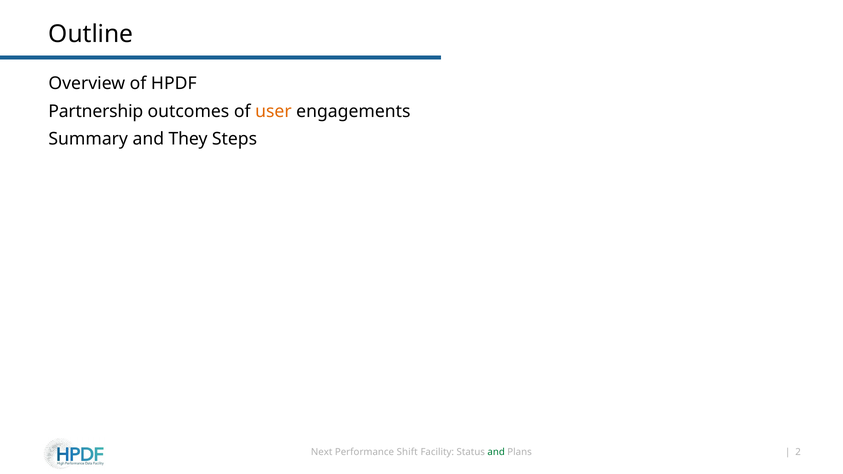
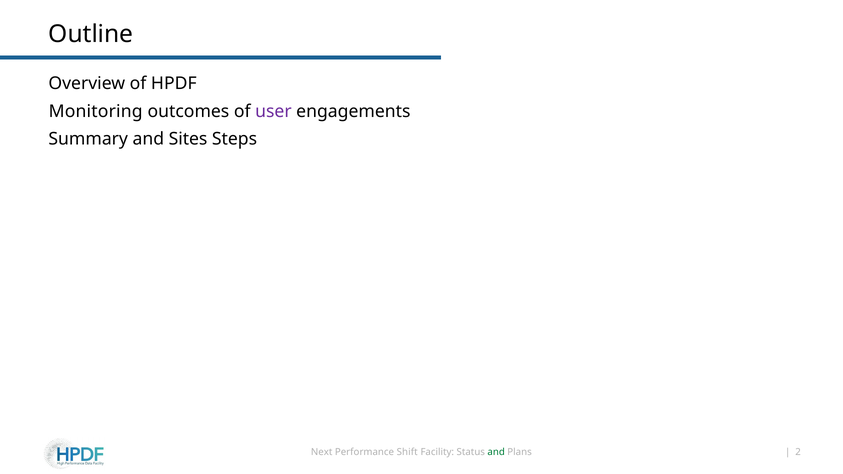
Partnership: Partnership -> Monitoring (96, 111)
user colour: orange -> purple (273, 111)
They: They -> Sites (188, 139)
